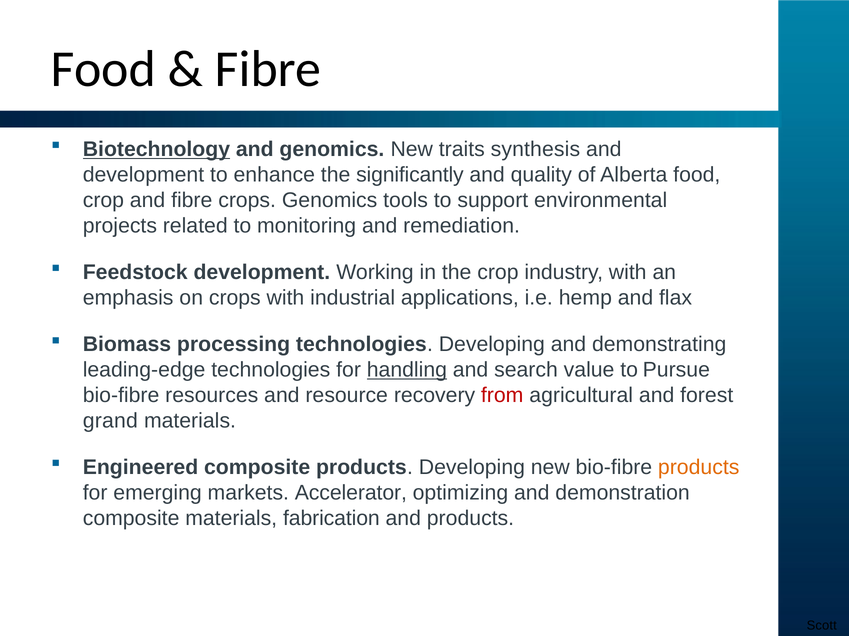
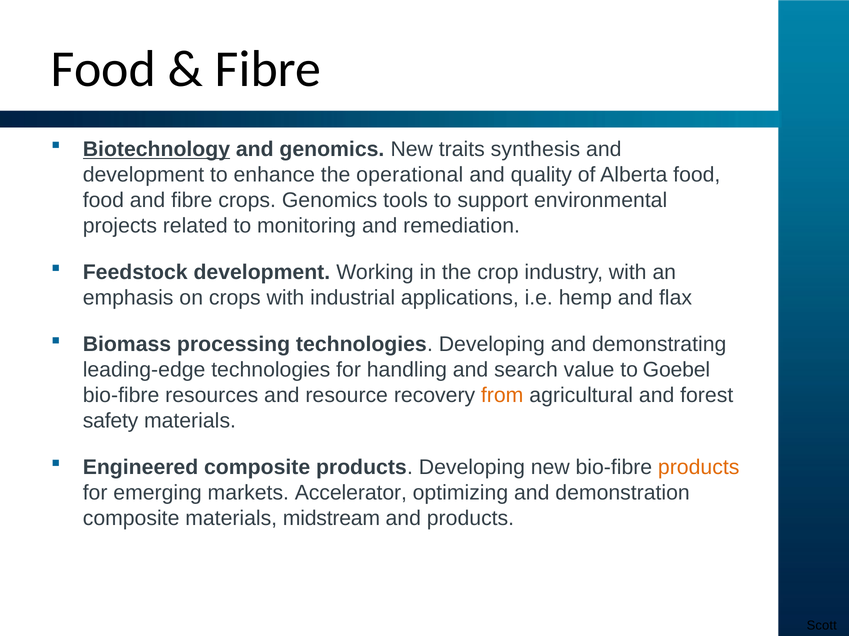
significantly: significantly -> operational (410, 175)
crop: crop -> food (103, 201)
handling underline: present -> none (407, 370)
Pursue: Pursue -> Goebel (676, 370)
from colour: red -> orange (502, 396)
grand: grand -> safety (111, 421)
fabrication: fabrication -> midstream (331, 519)
